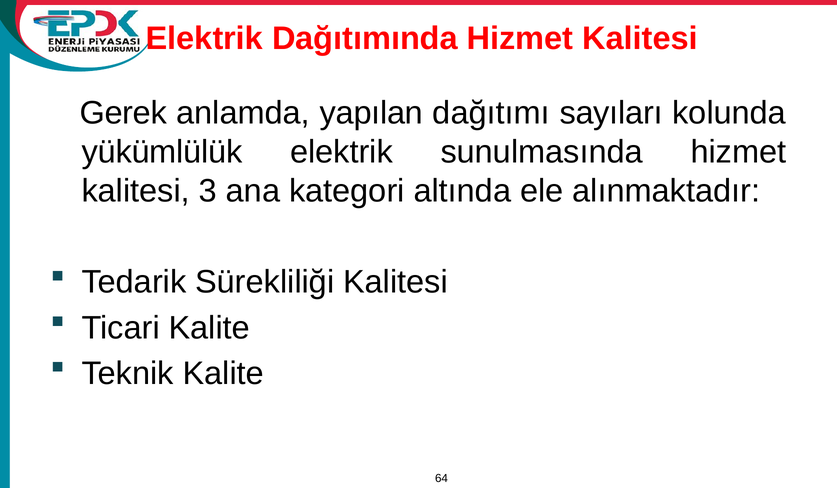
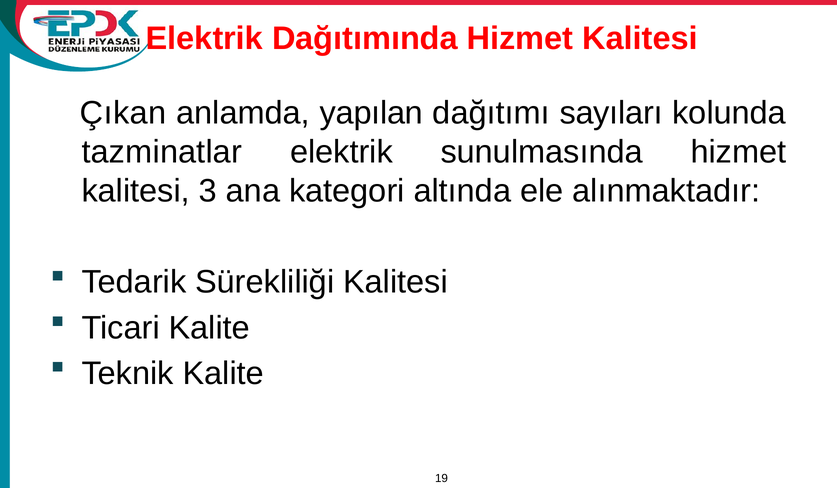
Gerek: Gerek -> Çıkan (123, 113)
yükümlülük: yükümlülük -> tazminatlar (162, 152)
64: 64 -> 19 (442, 478)
